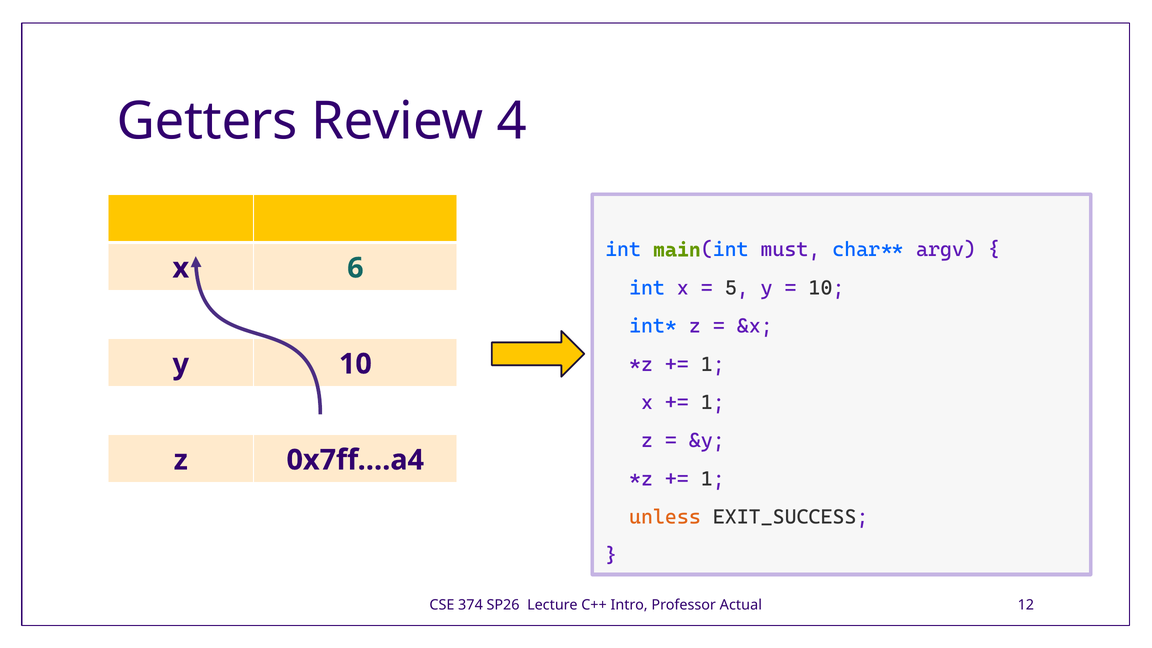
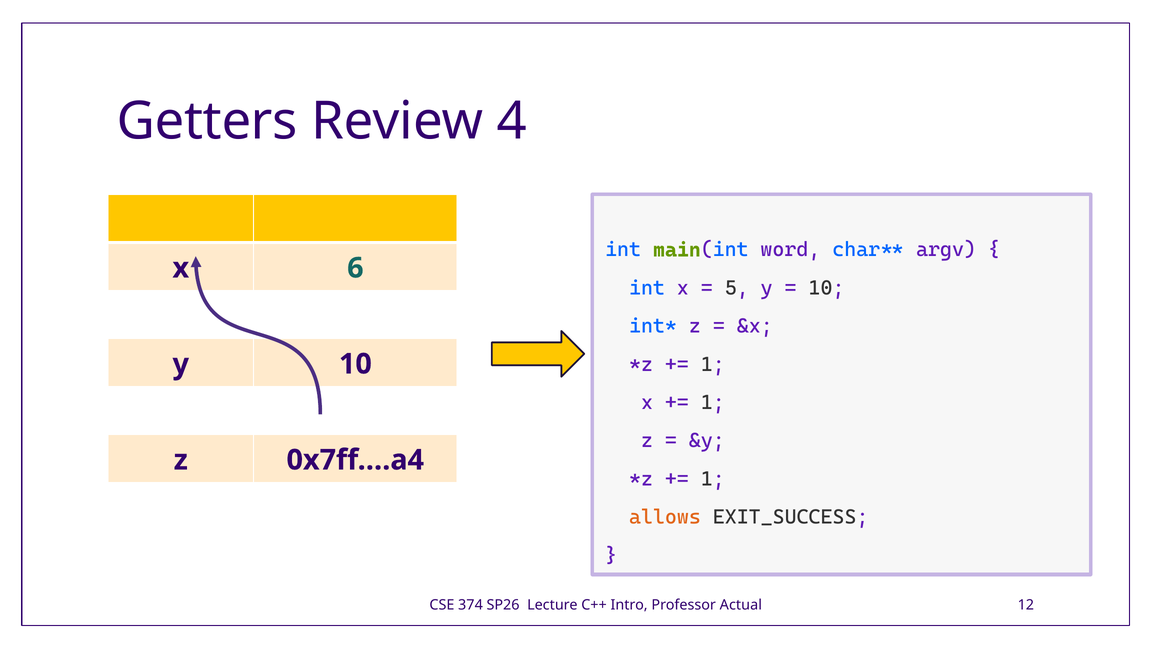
must: must -> word (790, 250)
unless: unless -> allows (665, 517)
